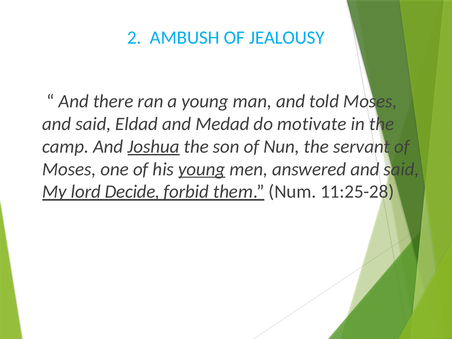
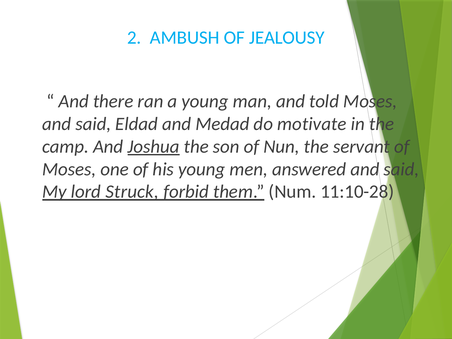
young underline: present -> none (202, 169)
Decide: Decide -> Struck (132, 192)
11:25-28: 11:25-28 -> 11:10-28 (357, 192)
